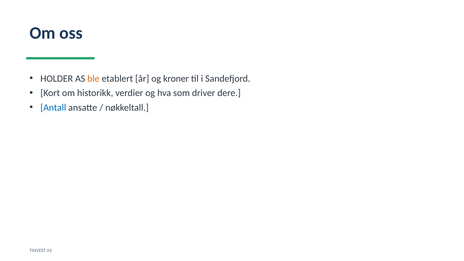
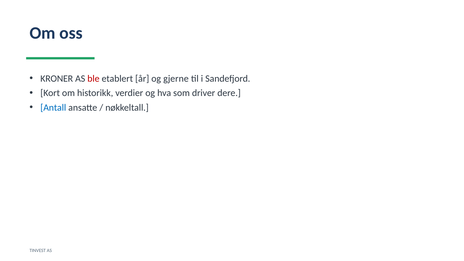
HOLDER: HOLDER -> KRONER (57, 79)
ble colour: orange -> red (93, 79)
kroner: kroner -> gjerne (176, 79)
